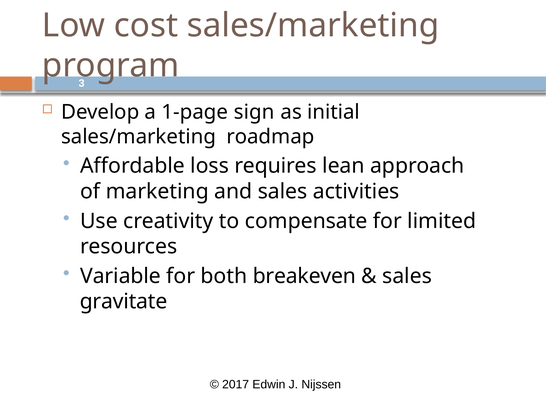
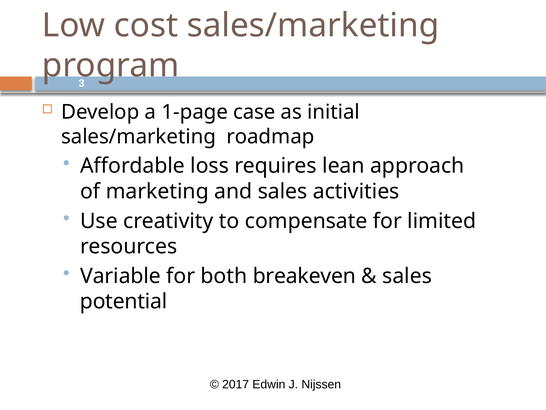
sign: sign -> case (254, 112)
gravitate: gravitate -> potential (124, 301)
